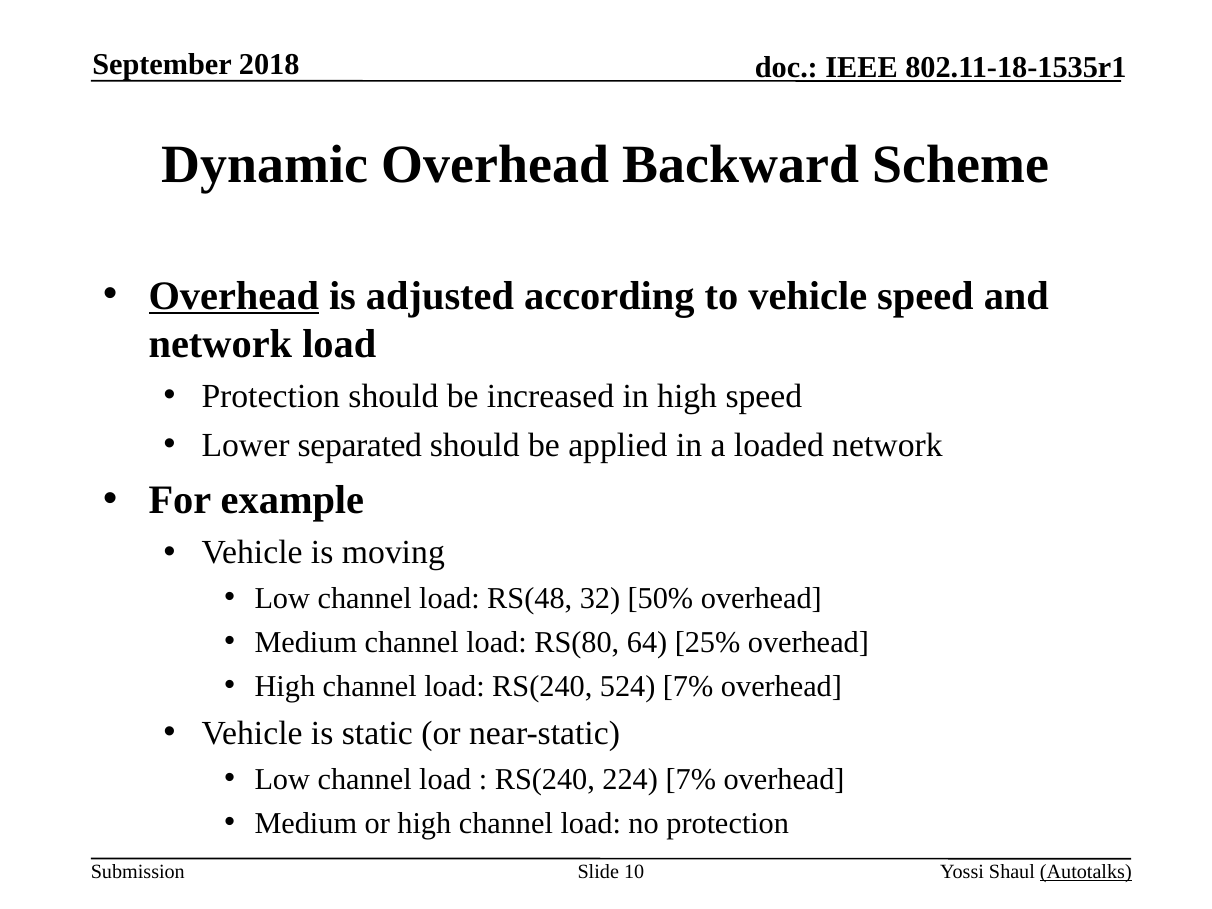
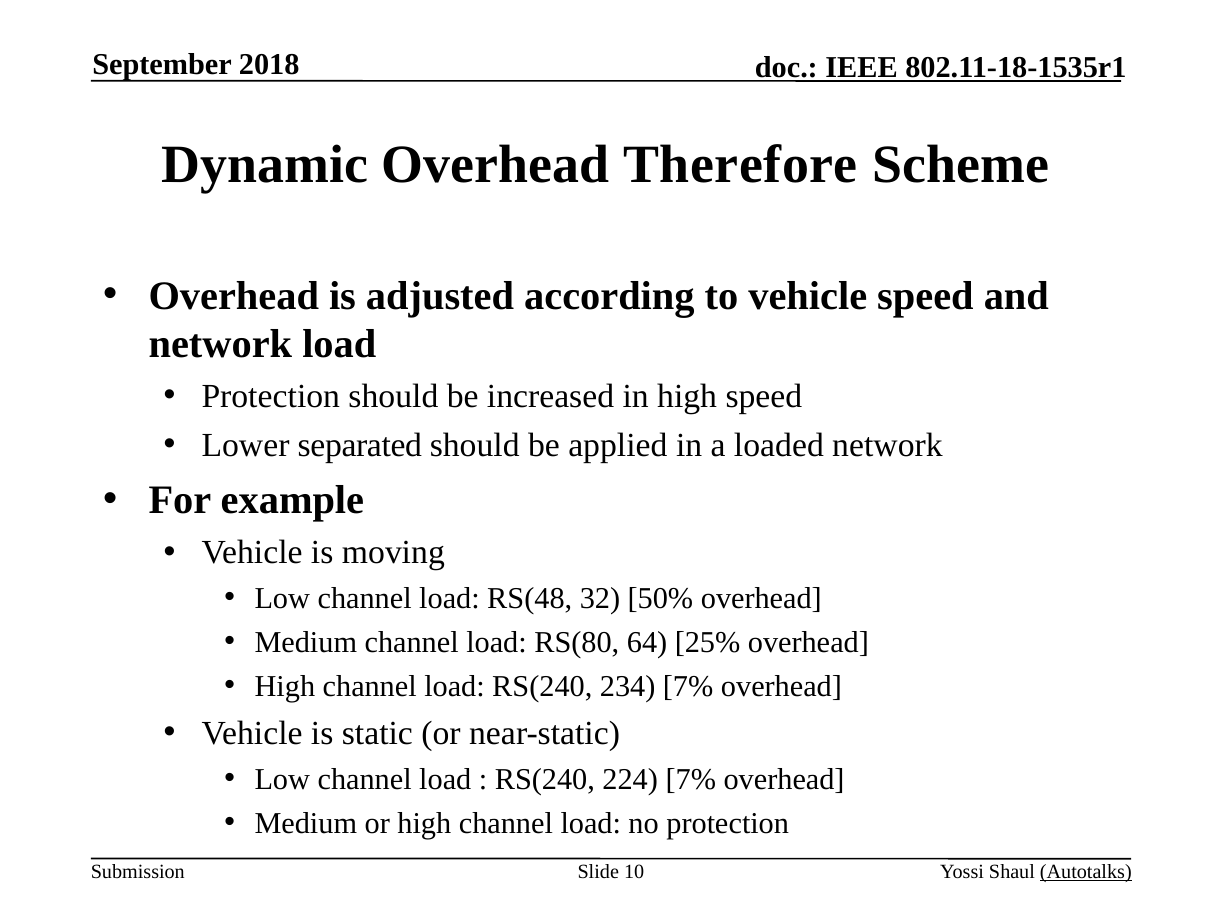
Backward: Backward -> Therefore (741, 165)
Overhead underline: present -> none (234, 296)
524: 524 -> 234 (628, 686)
